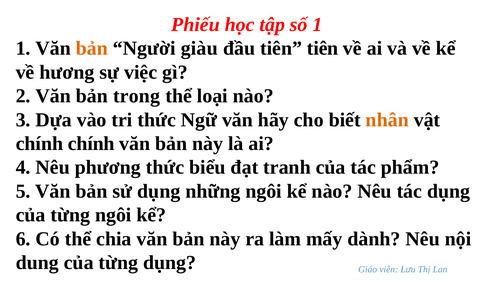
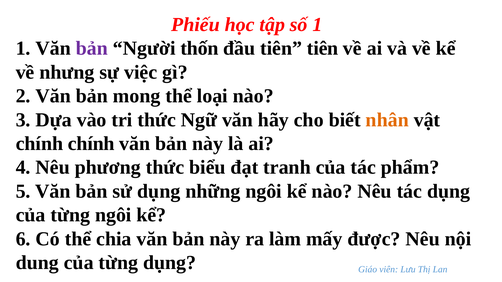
bản colour: orange -> purple (92, 48)
giàu: giàu -> thốn (199, 48)
hương: hương -> nhưng (67, 72)
trong: trong -> mong (137, 96)
dành: dành -> được (374, 239)
